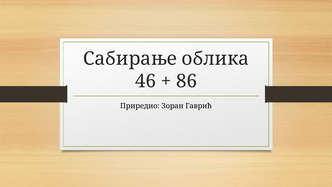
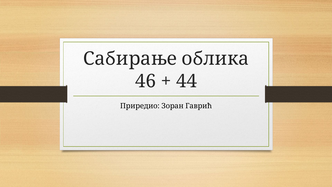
86: 86 -> 44 (187, 81)
